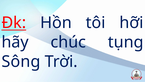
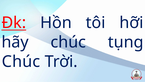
Sông: Sông -> Chúc (21, 61)
